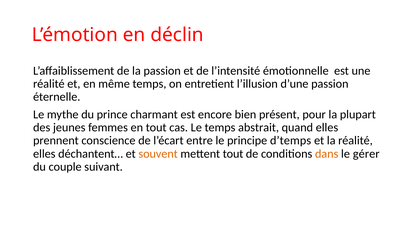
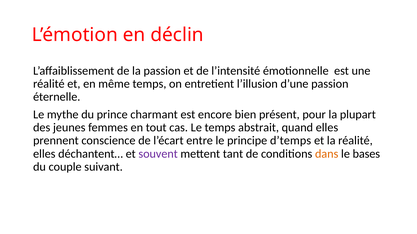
souvent colour: orange -> purple (158, 154)
mettent tout: tout -> tant (233, 154)
gérer: gérer -> bases (366, 154)
